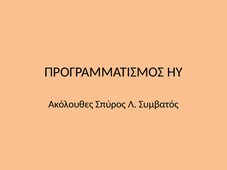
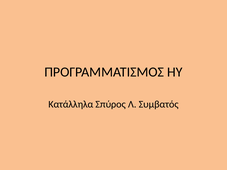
Ακόλουθες: Ακόλουθες -> Κατάλληλα (71, 104)
